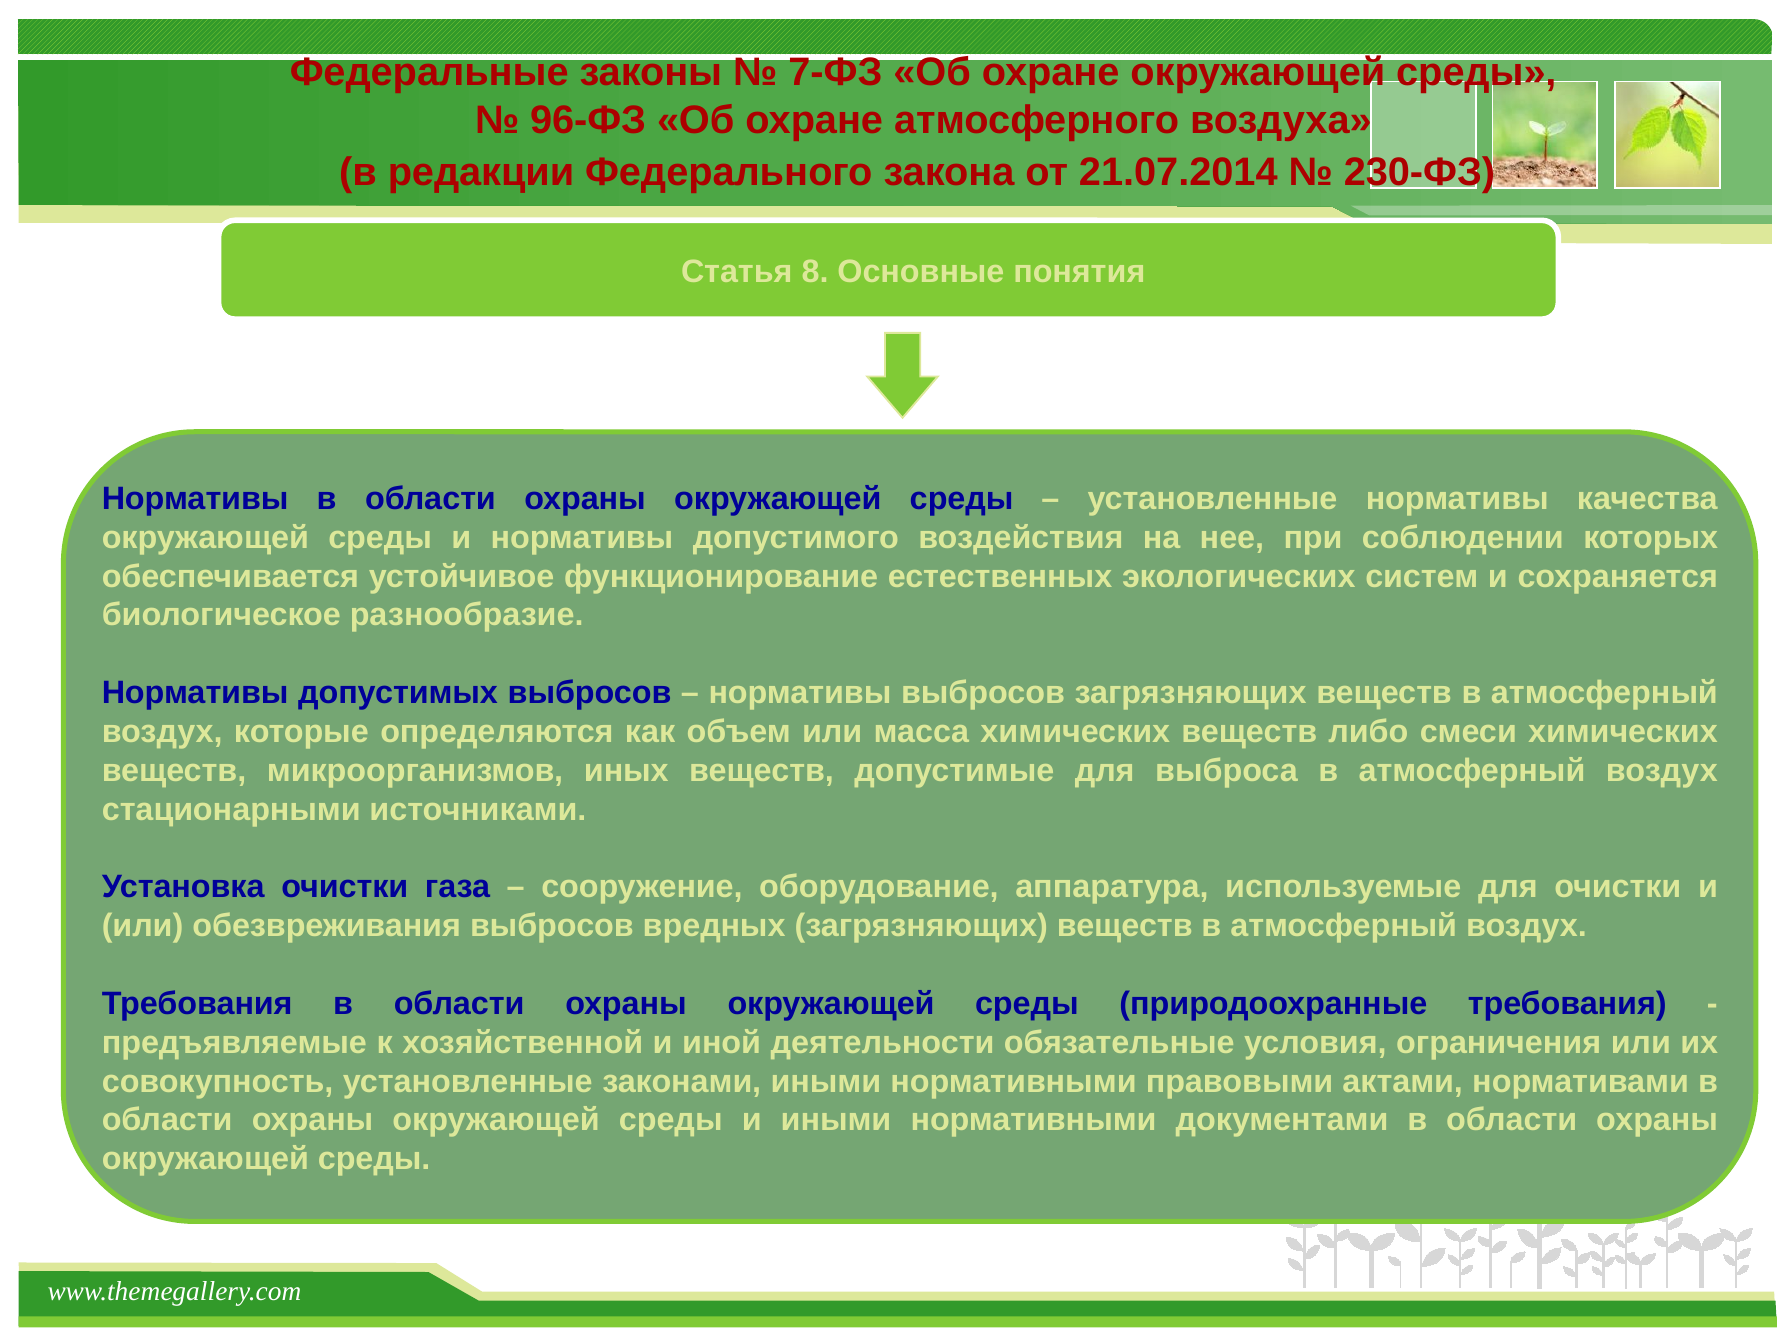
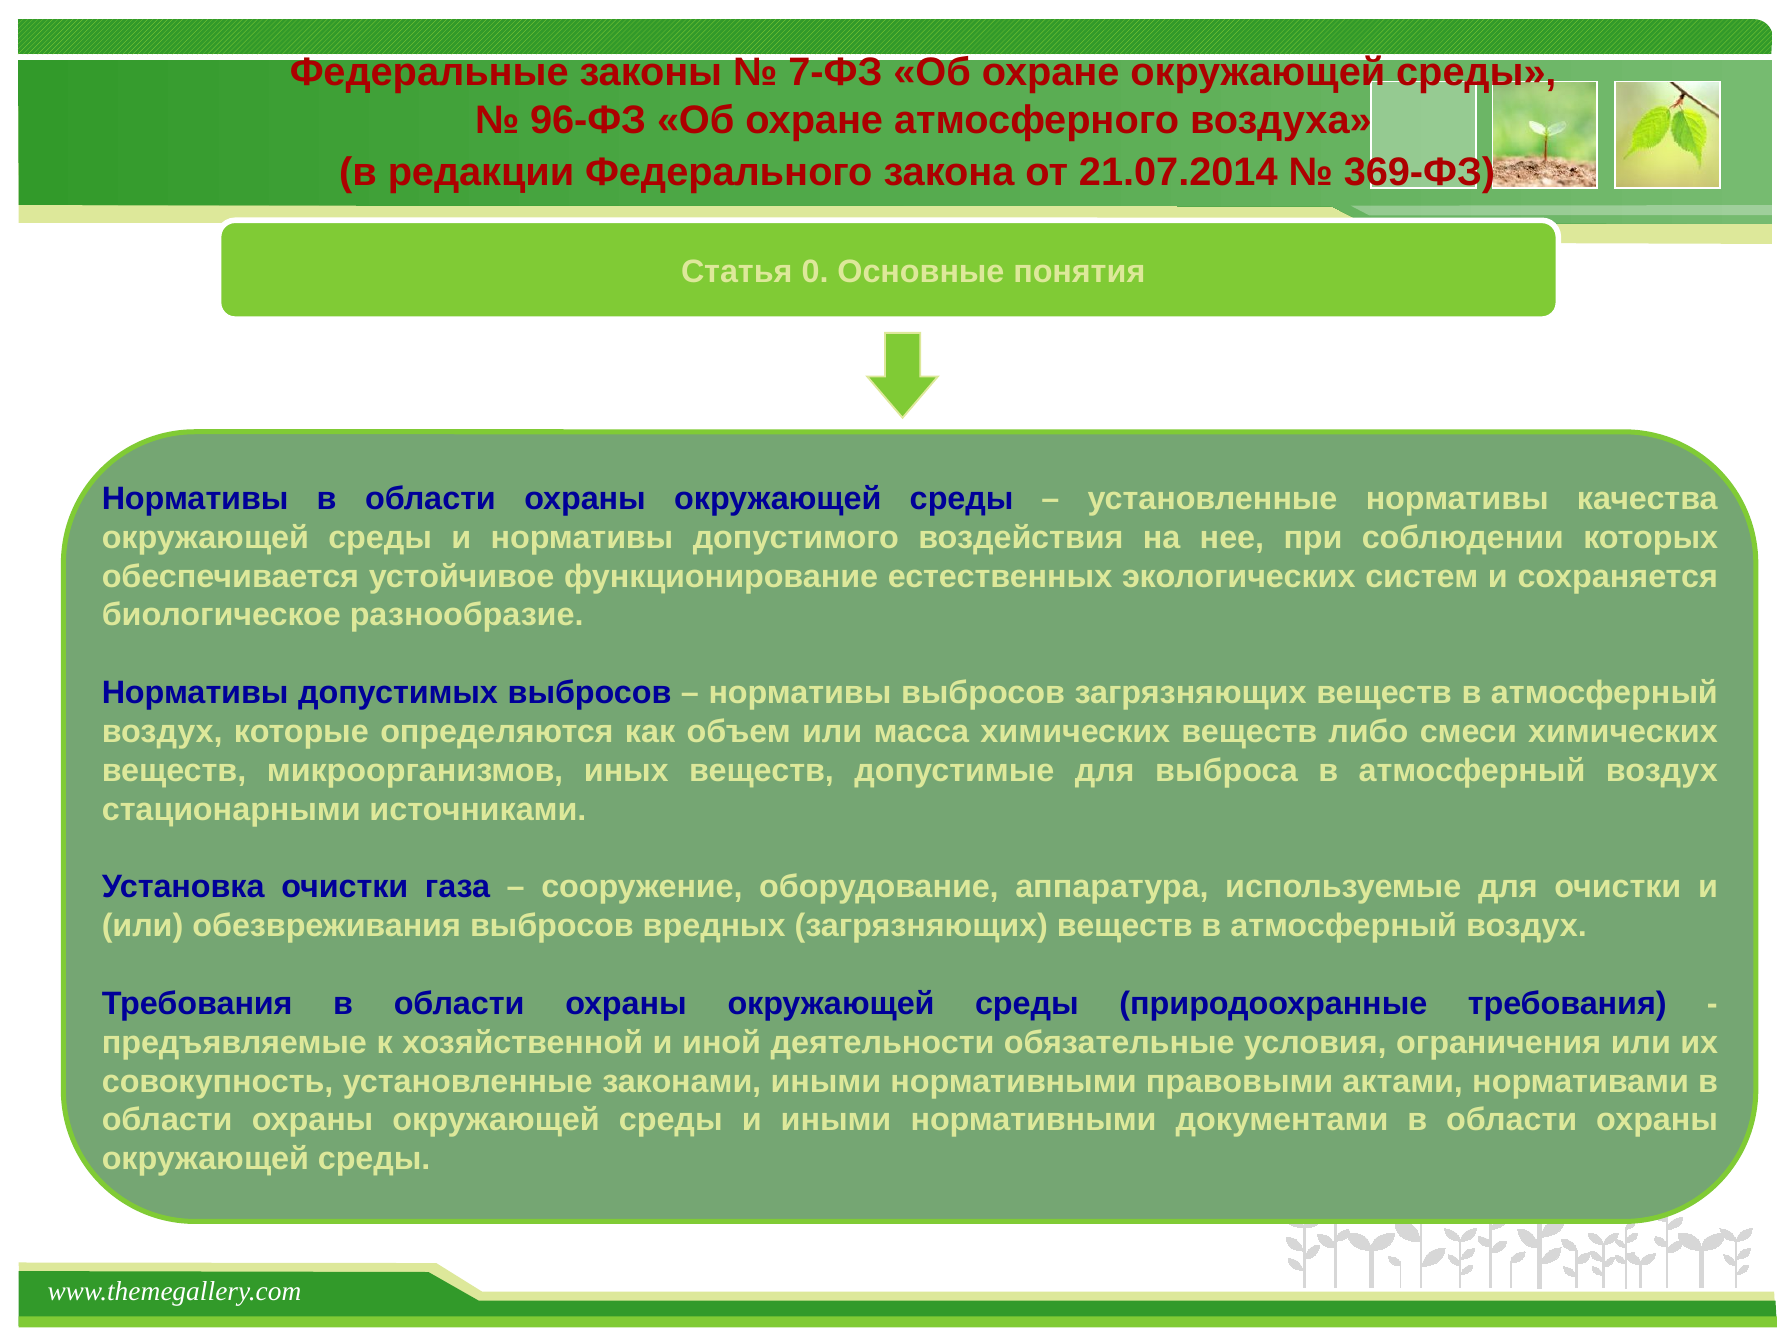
230-ФЗ: 230-ФЗ -> 369-ФЗ (1419, 173)
8: 8 -> 0 (815, 272)
